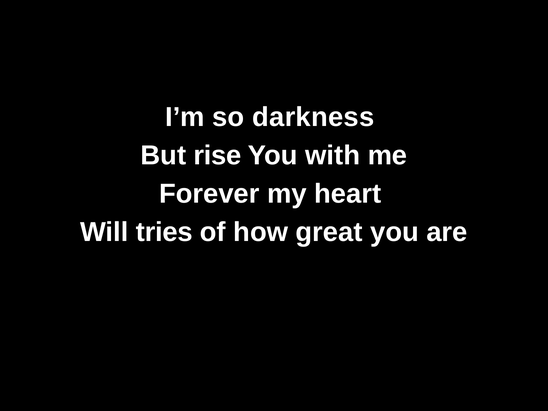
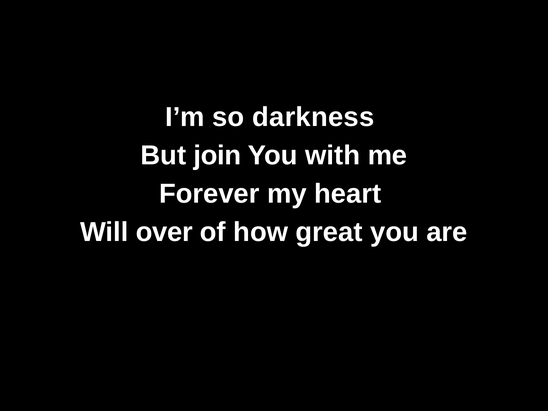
rise: rise -> join (217, 155)
tries: tries -> over (164, 232)
